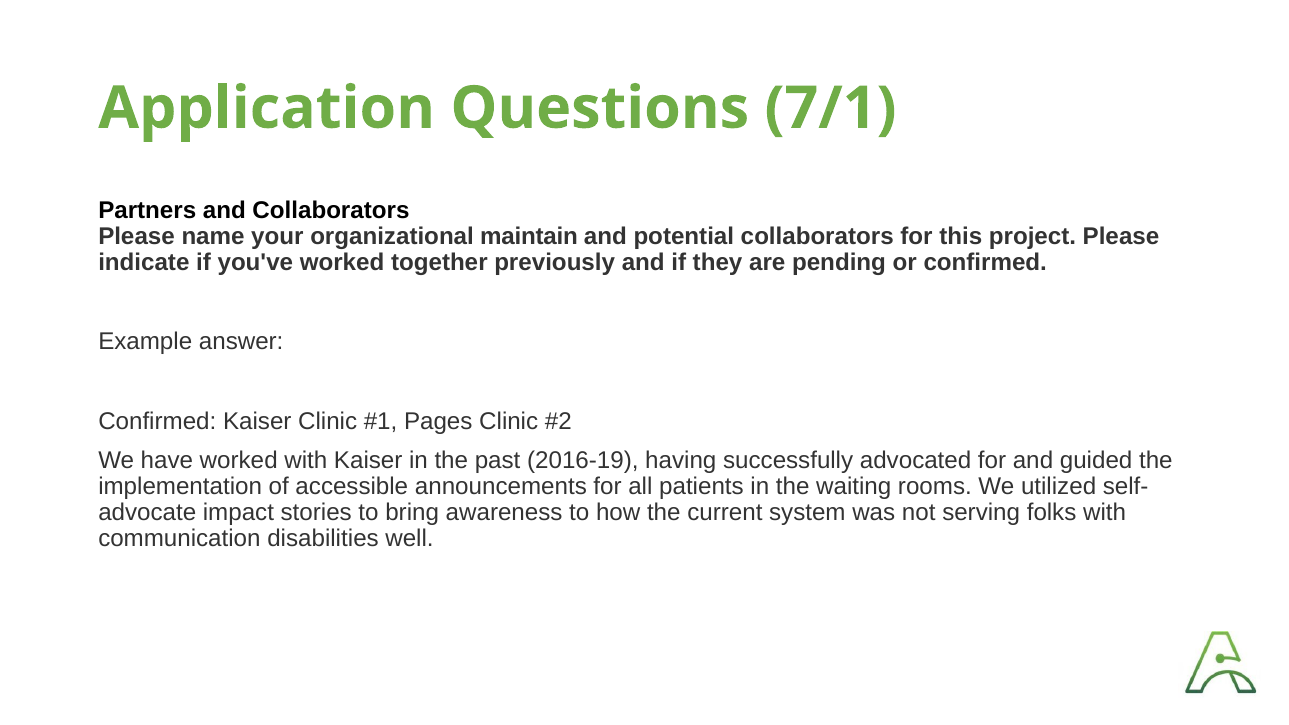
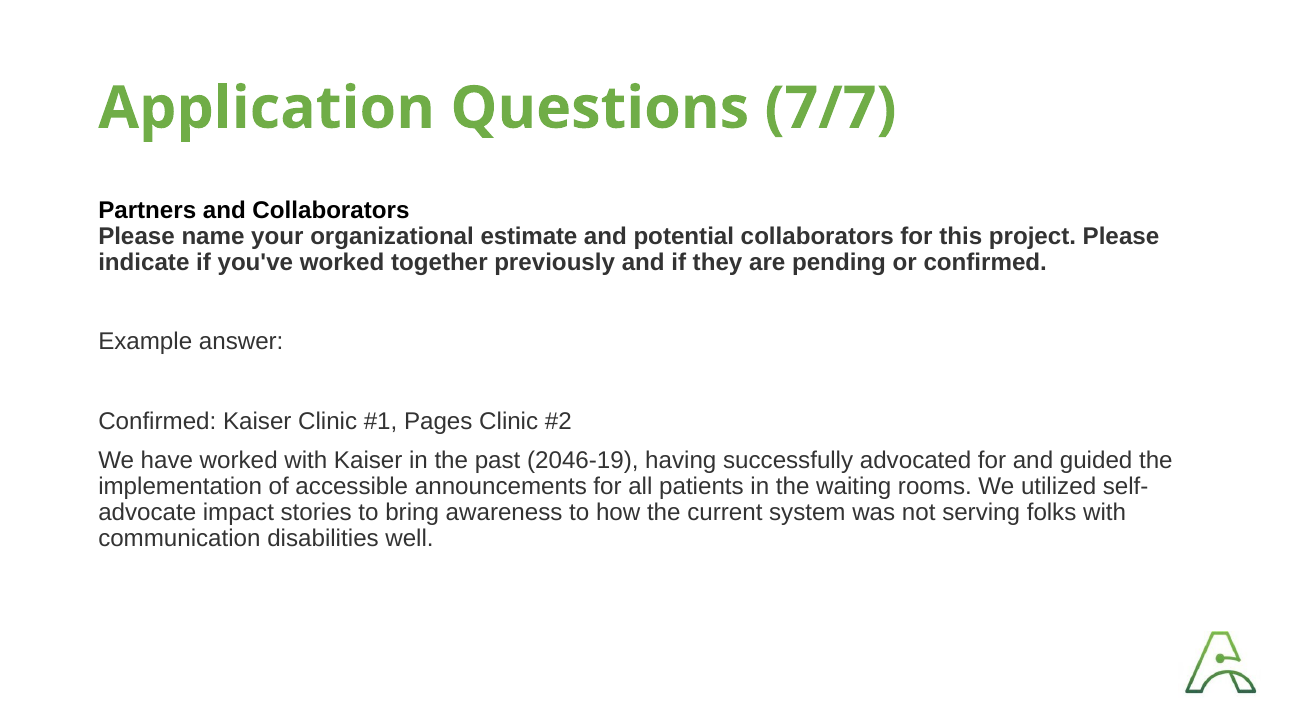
7/1: 7/1 -> 7/7 (831, 108)
maintain: maintain -> estimate (529, 237)
2016-19: 2016-19 -> 2046-19 (583, 461)
